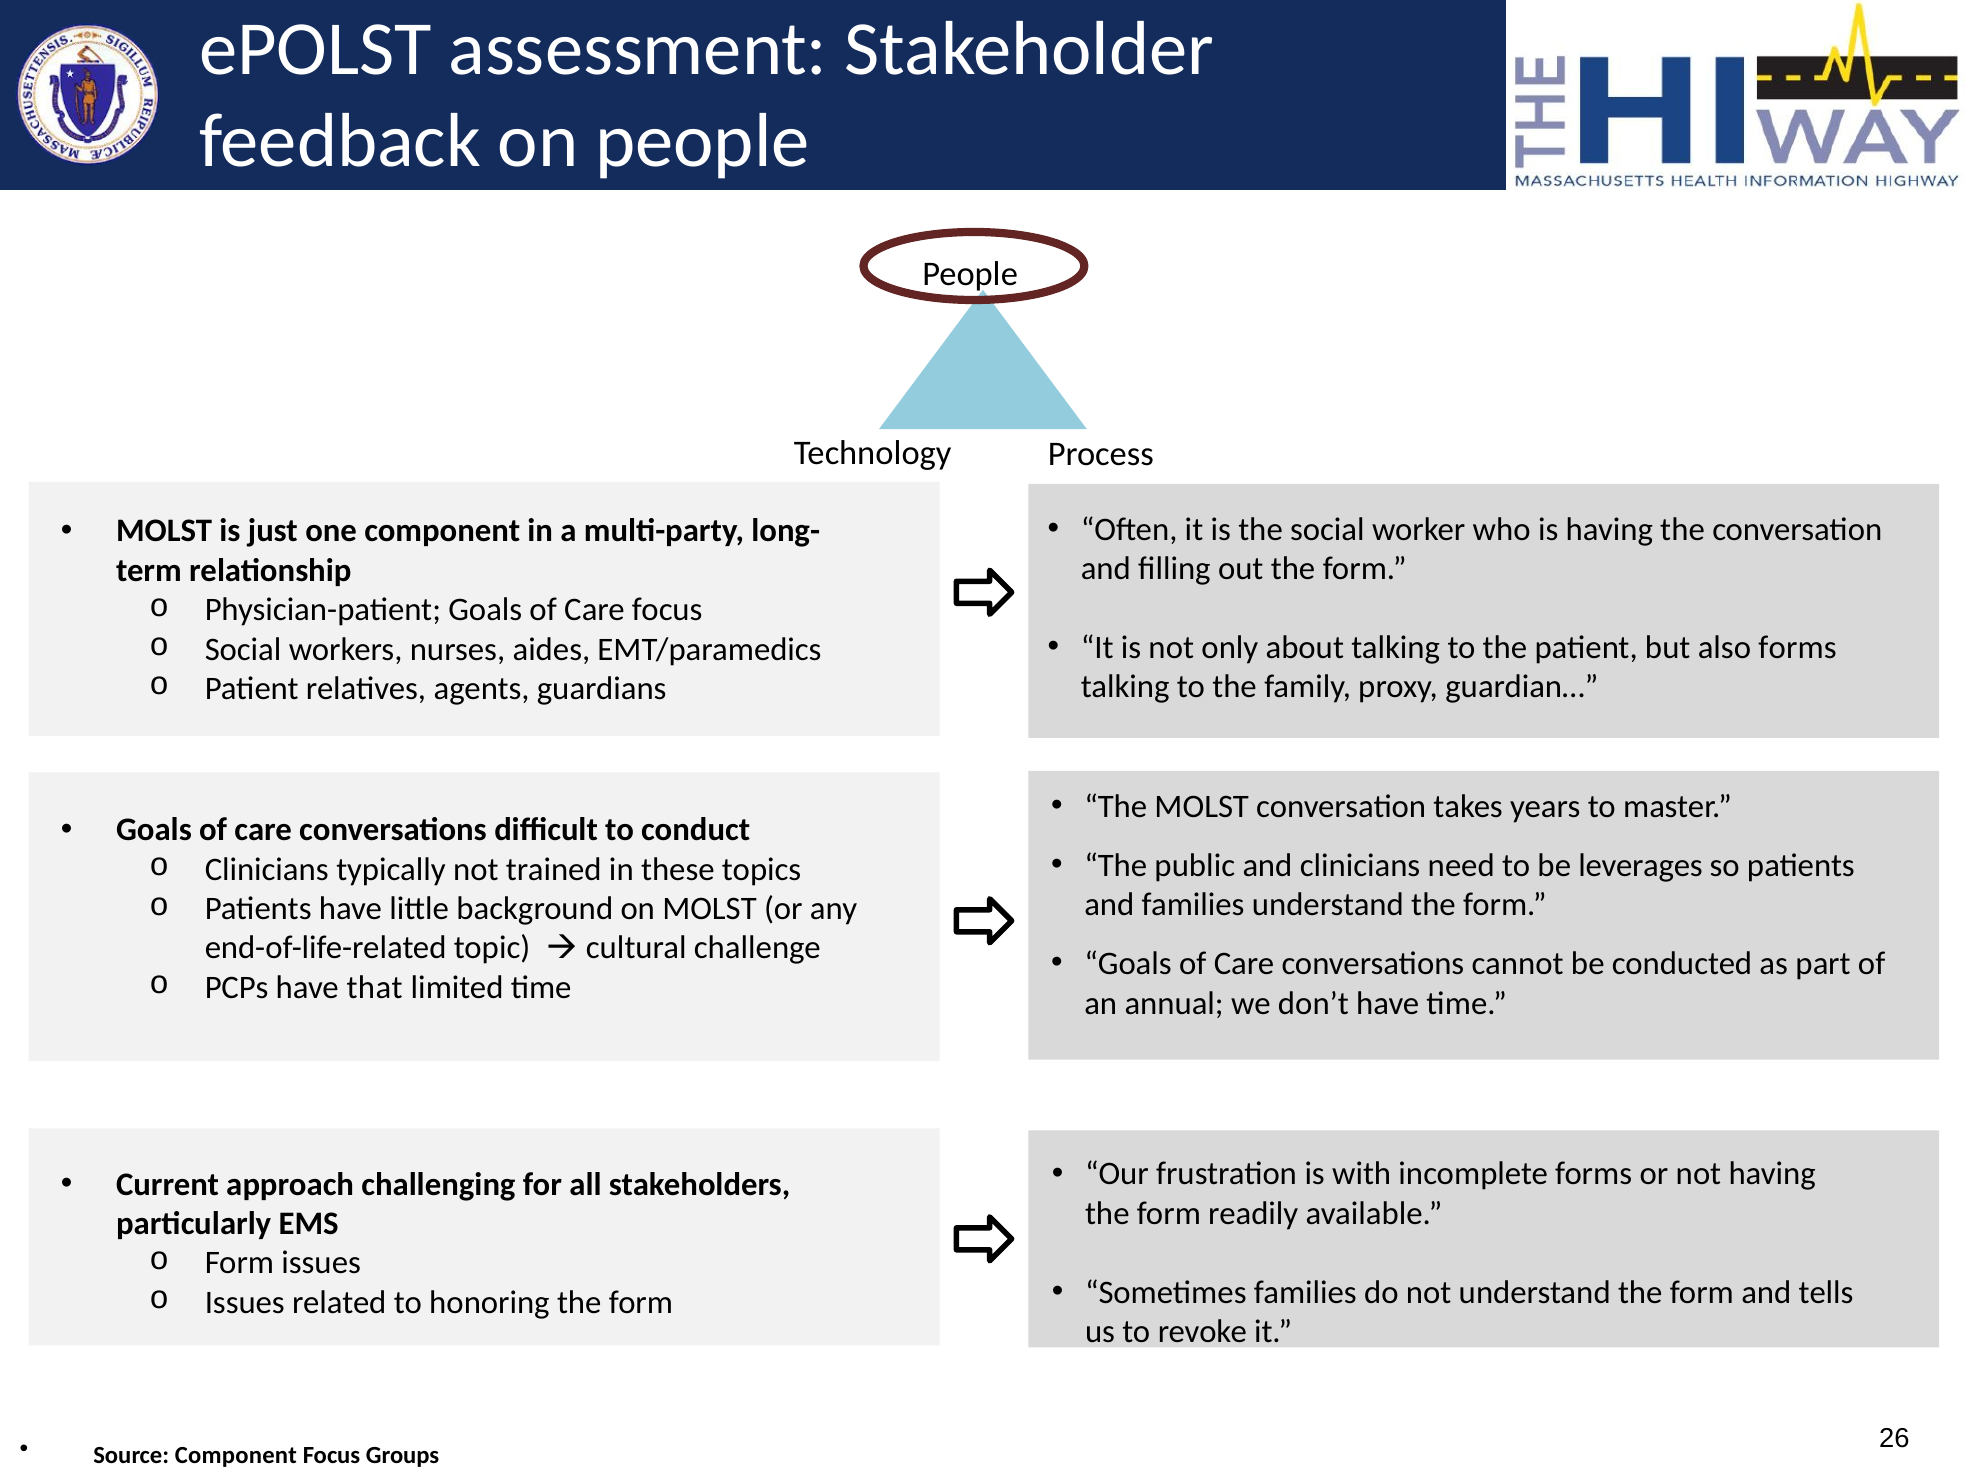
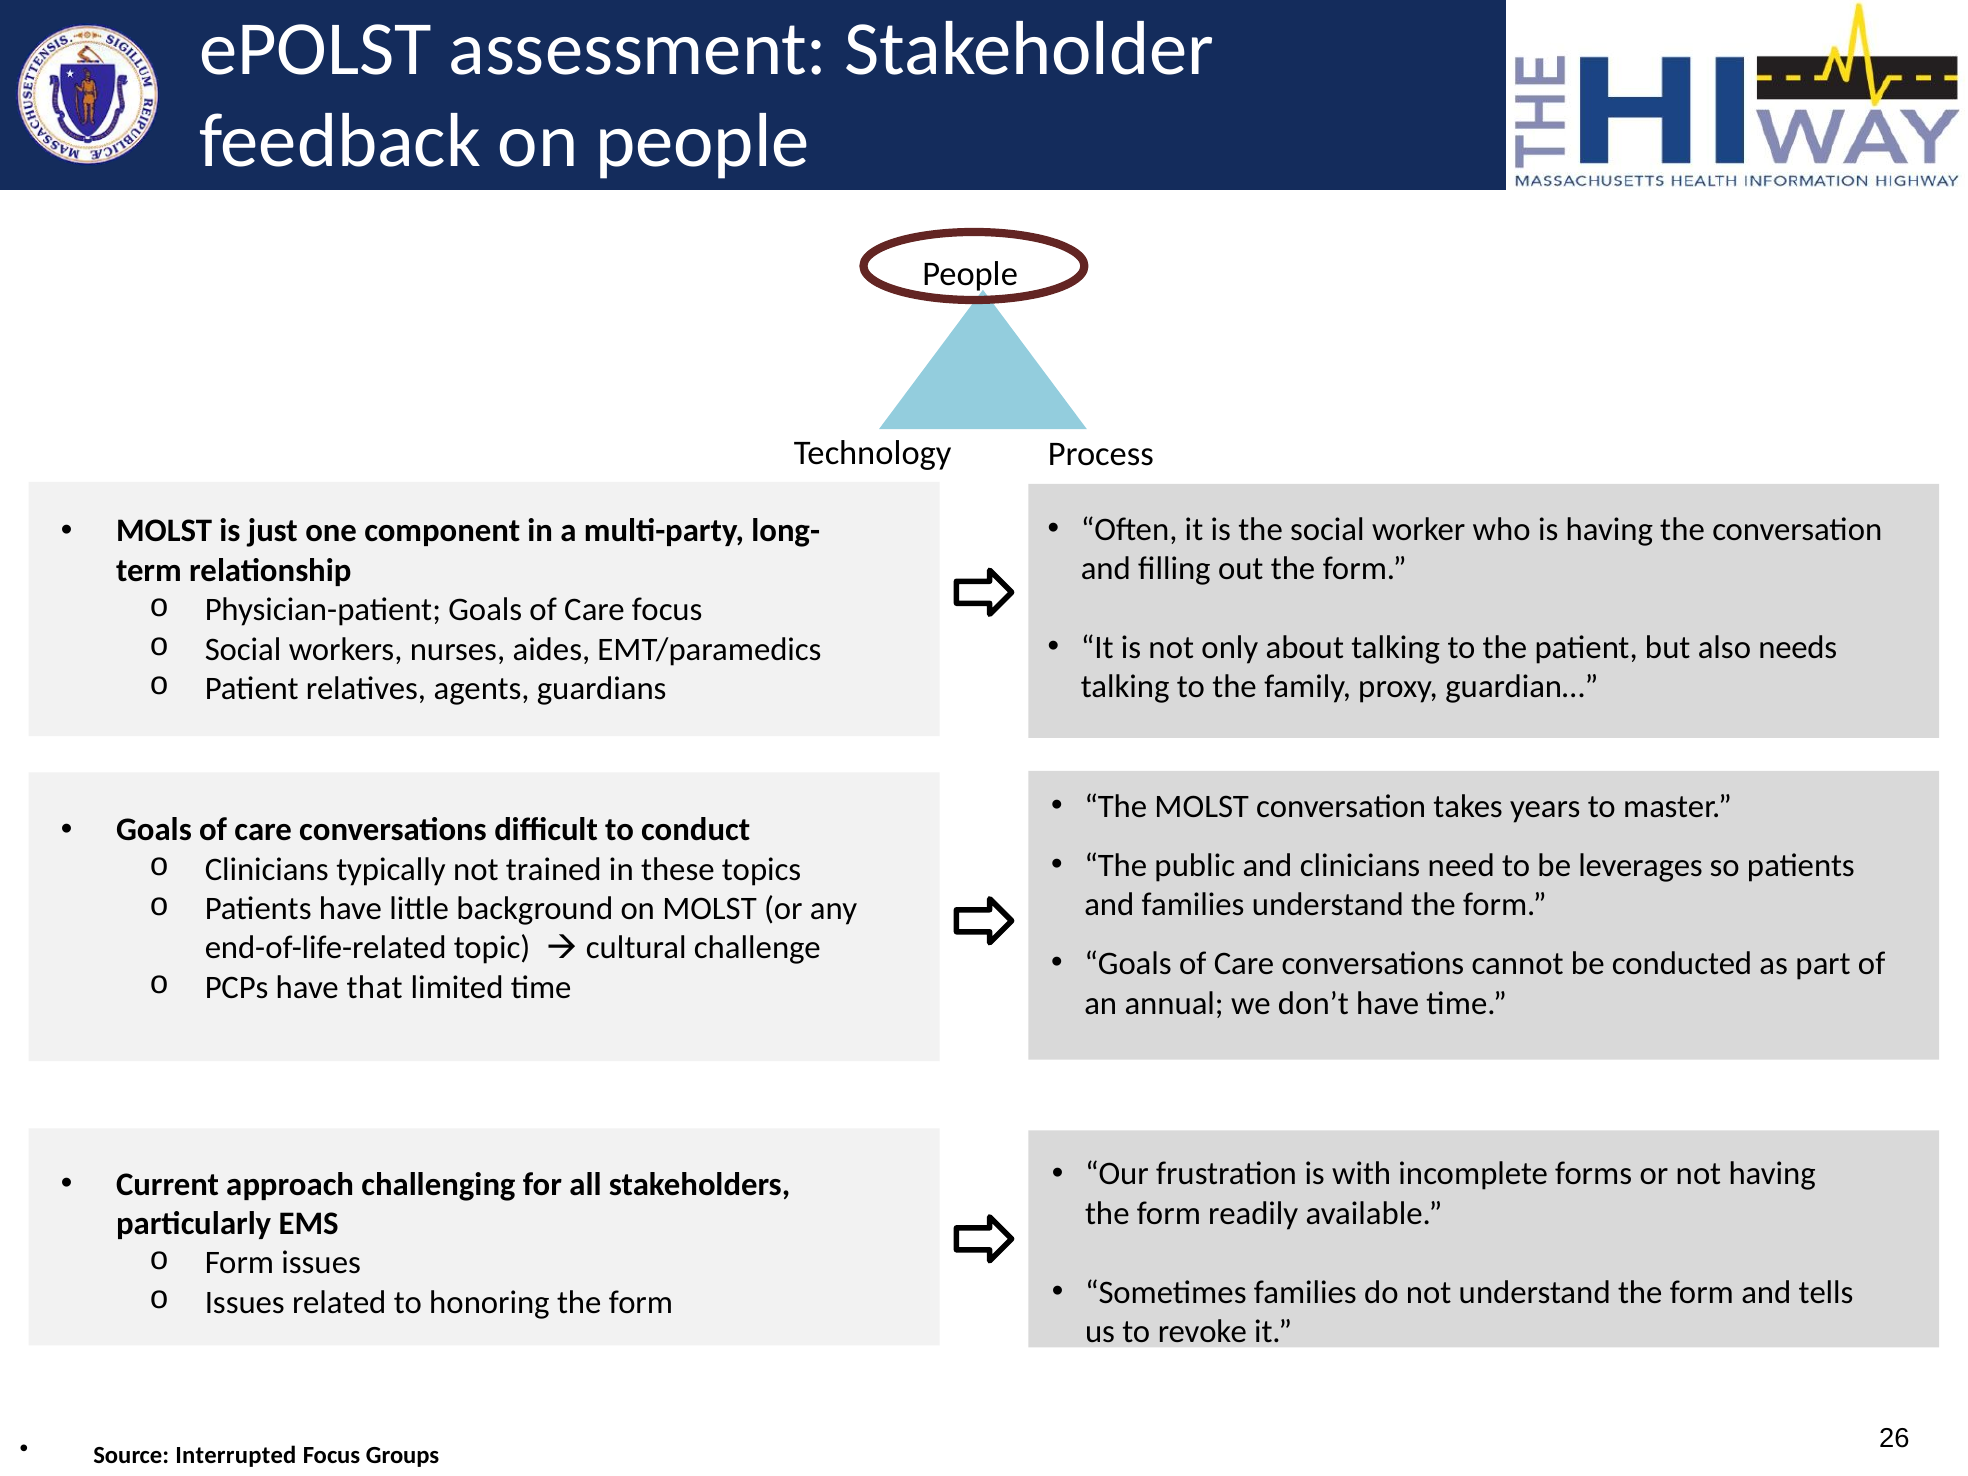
also forms: forms -> needs (1798, 648)
Source Component: Component -> Interrupted (236, 1455)
